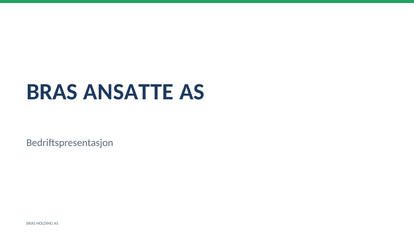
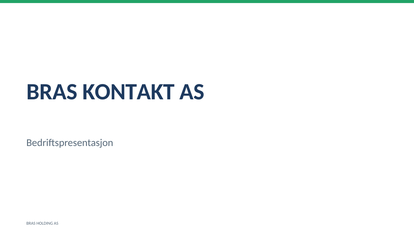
ANSATTE: ANSATTE -> KONTAKT (129, 92)
